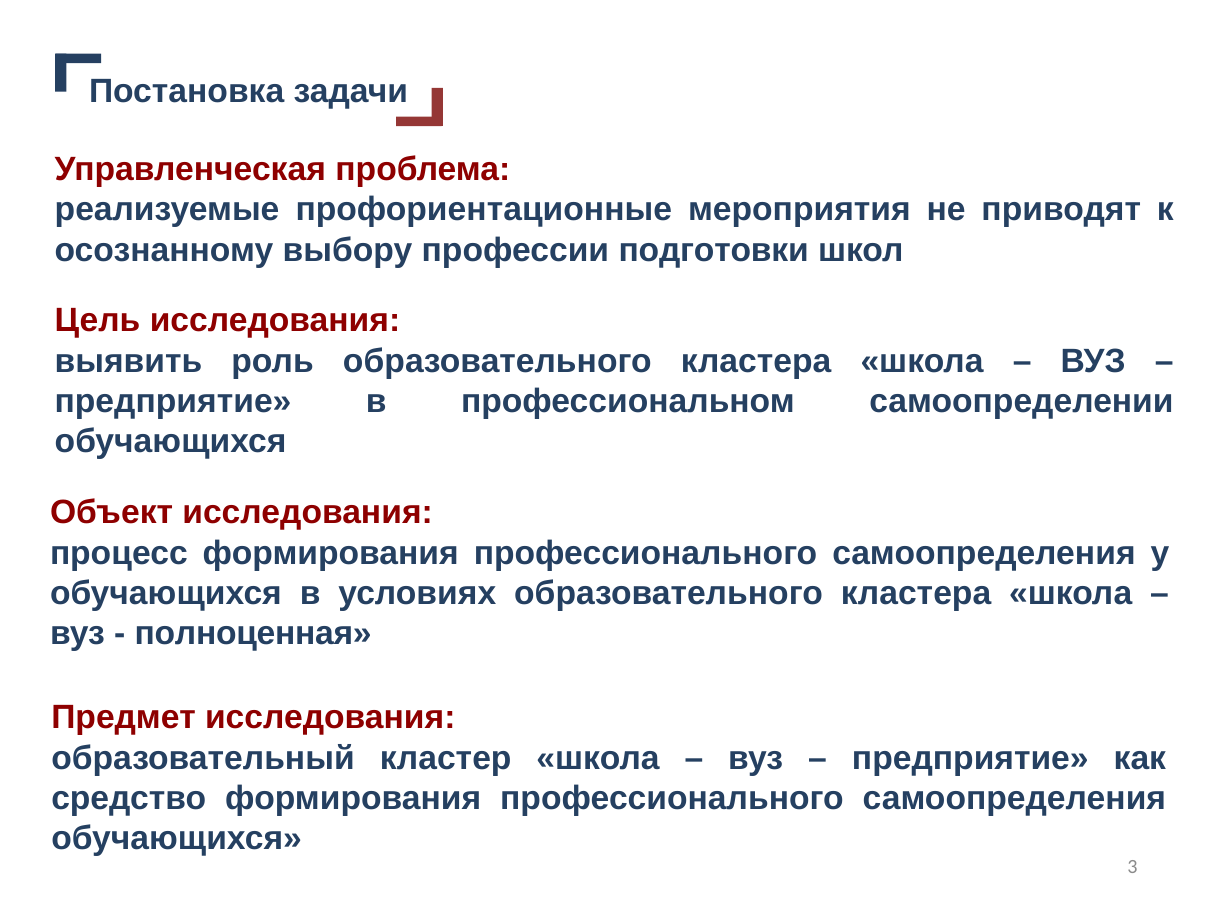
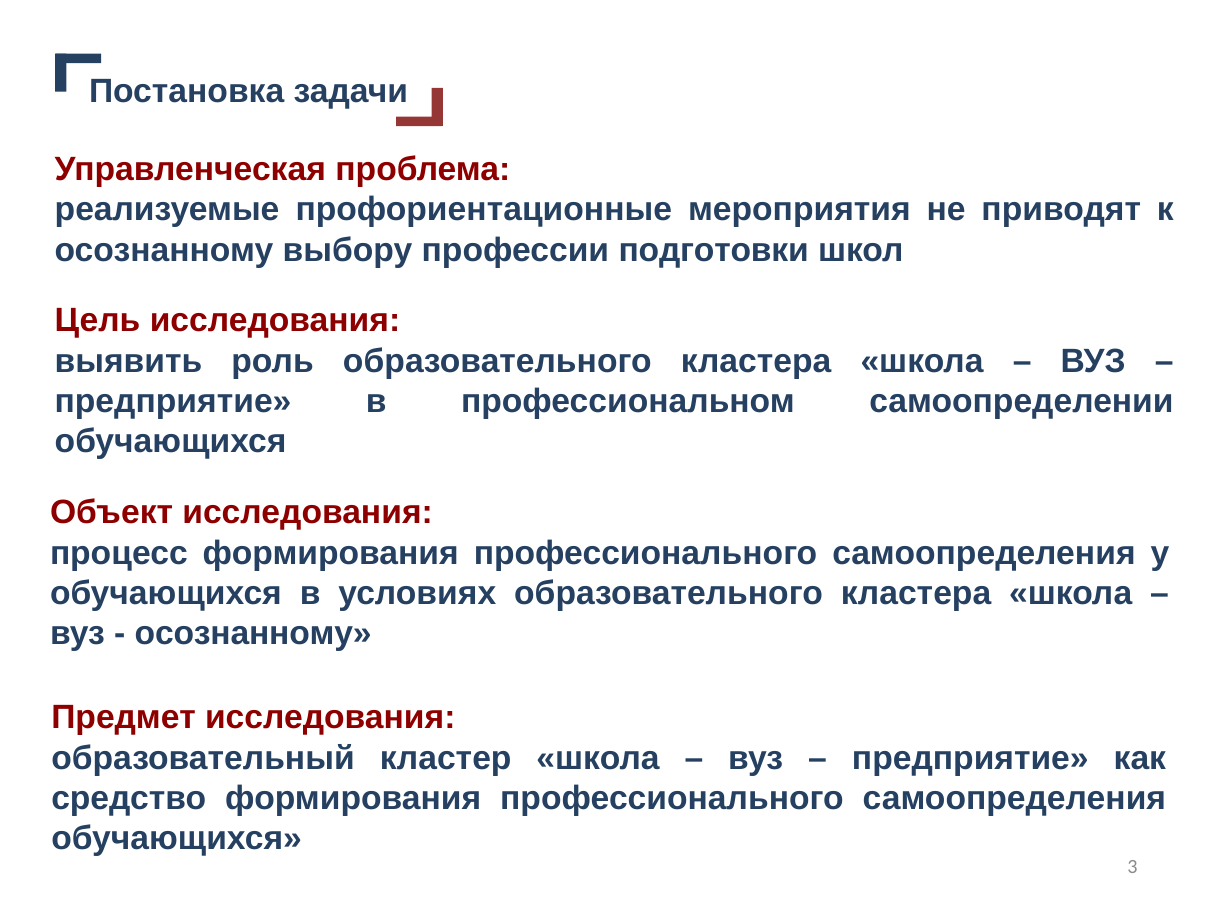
полноценная: полноценная -> осознанному (253, 634)
